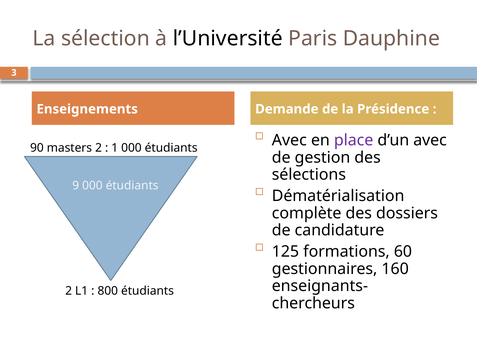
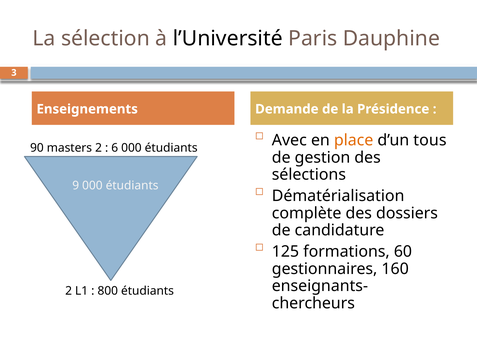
place colour: purple -> orange (354, 140)
d’un avec: avec -> tous (430, 140)
1: 1 -> 6 (115, 148)
